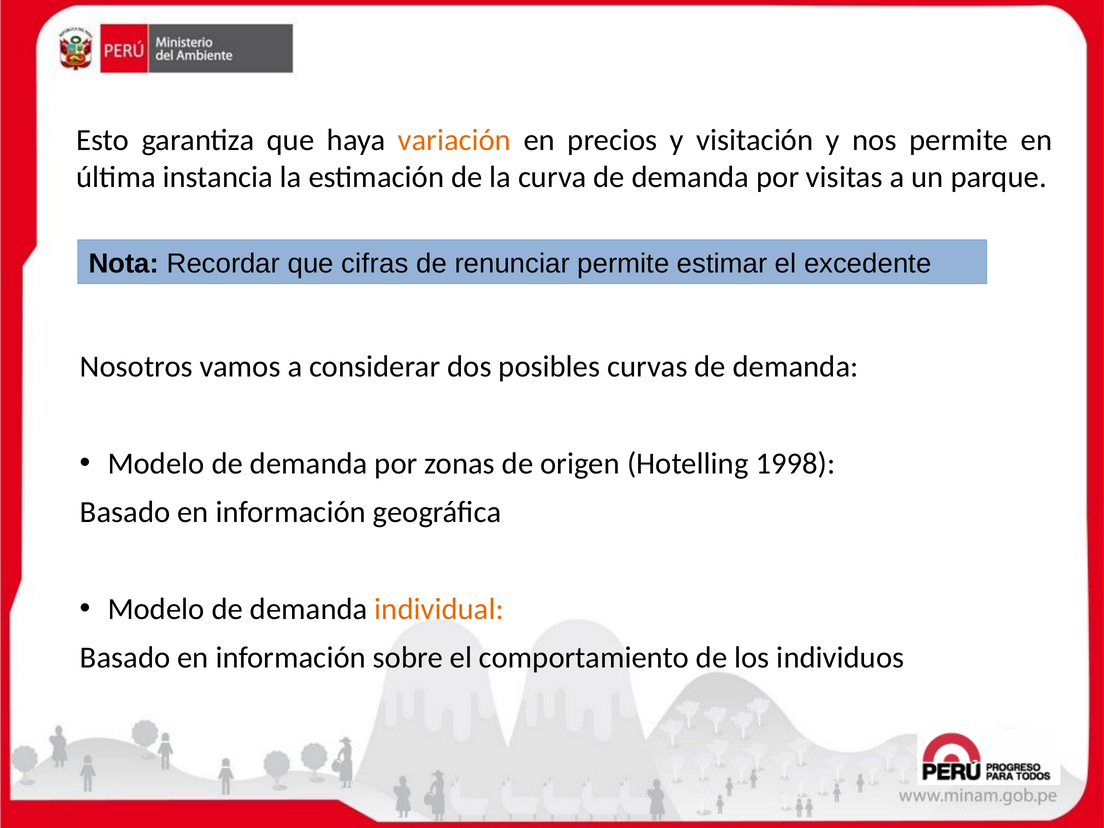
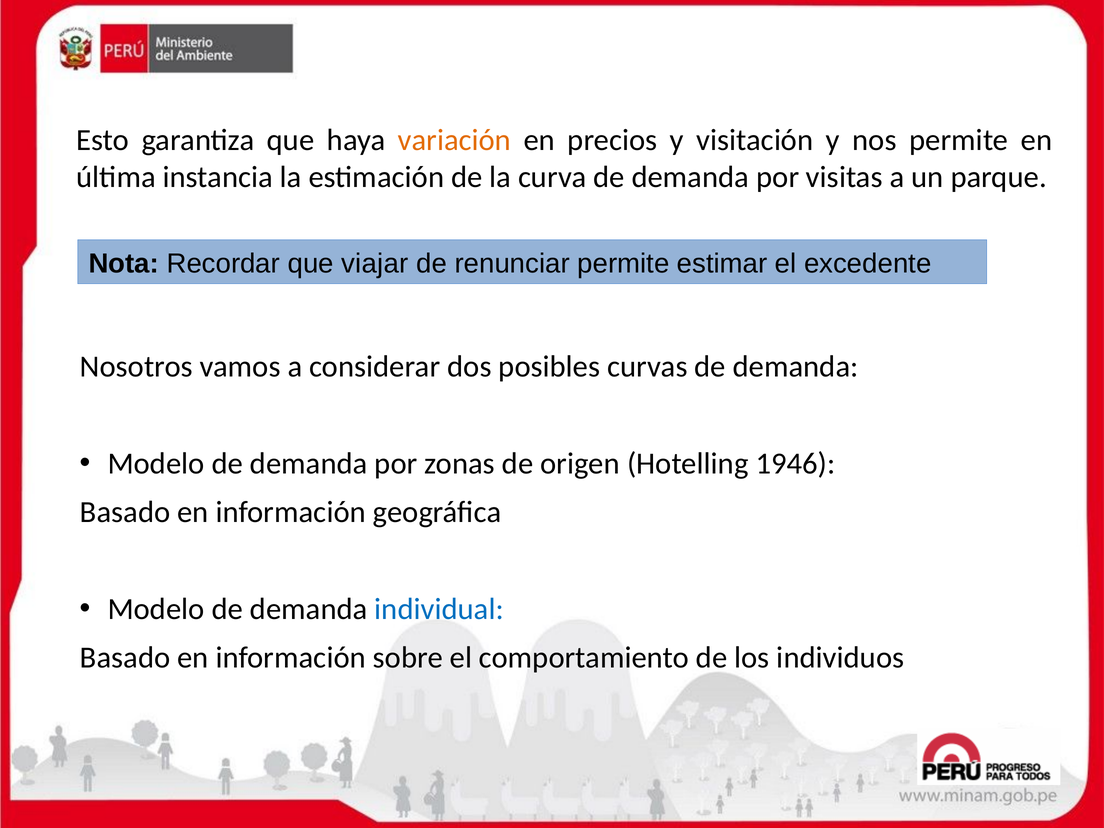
cifras: cifras -> viajar (375, 264)
1998: 1998 -> 1946 (795, 463)
individual colour: orange -> blue (439, 609)
